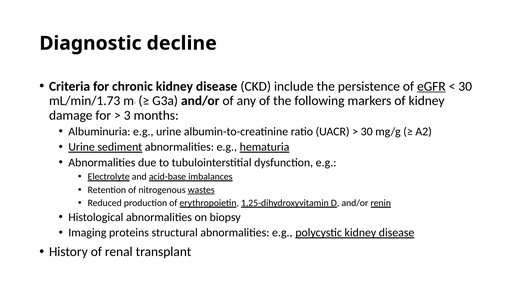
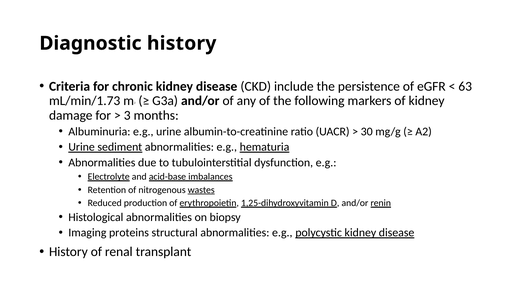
Diagnostic decline: decline -> history (182, 43)
eGFR underline: present -> none (431, 86)
30: 30 -> 63 (465, 86)
